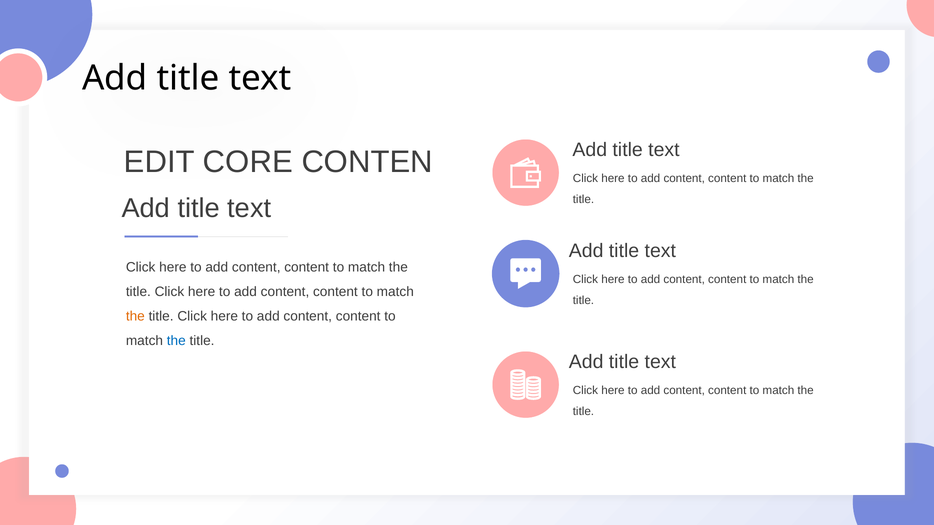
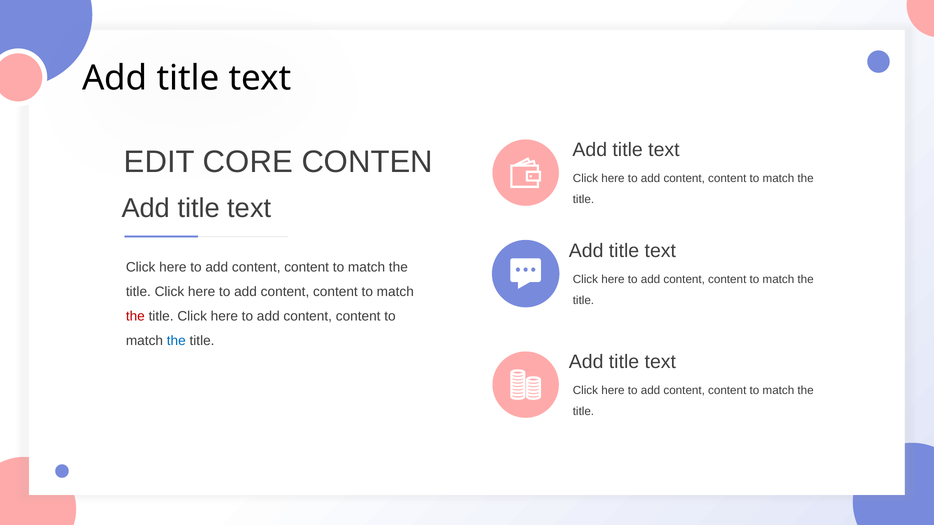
the colour: orange -> red (135, 317)
